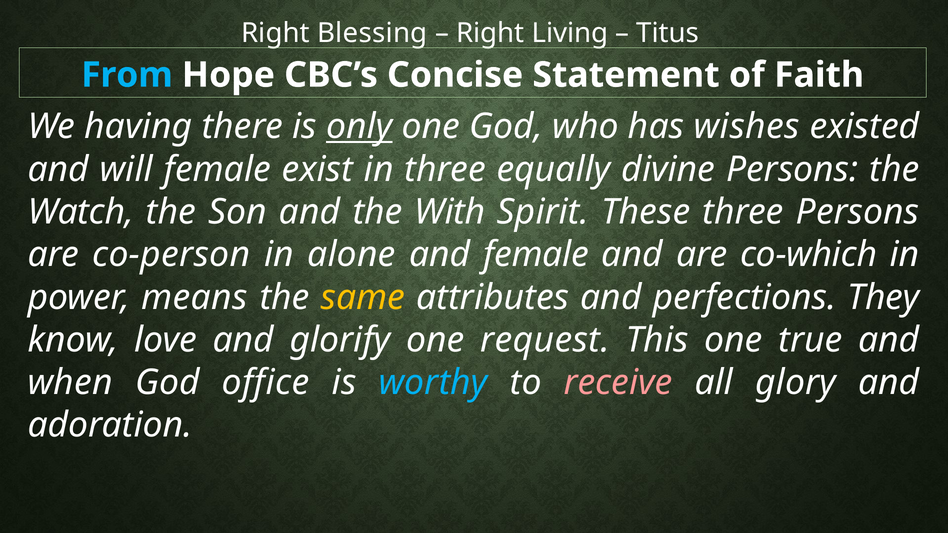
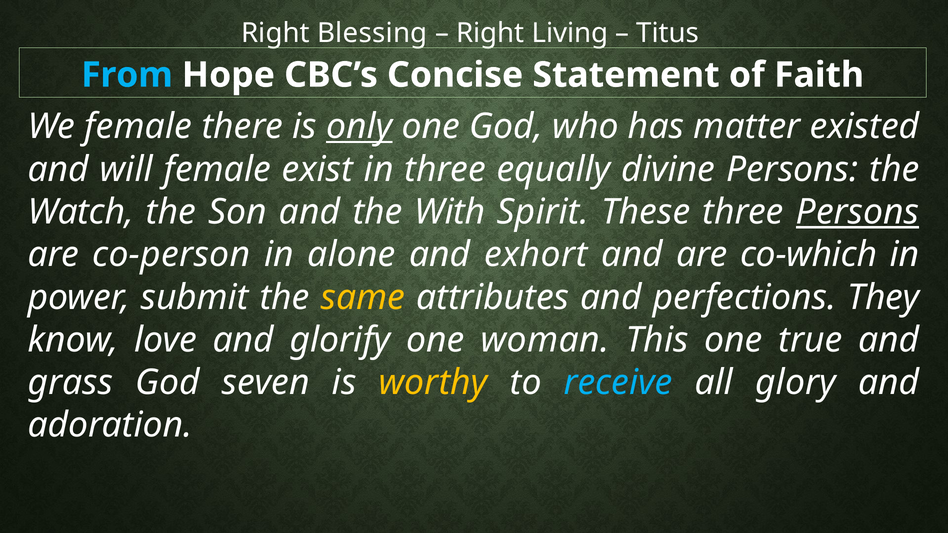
We having: having -> female (138, 127)
wishes: wishes -> matter (747, 127)
Persons underline: none -> present (858, 212)
and female: female -> exhort (536, 255)
means: means -> submit (195, 297)
request: request -> woman (545, 340)
when: when -> grass (70, 383)
office: office -> seven (266, 383)
worthy colour: light blue -> yellow (433, 383)
receive colour: pink -> light blue (618, 383)
